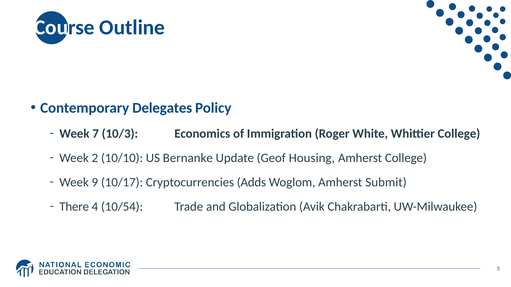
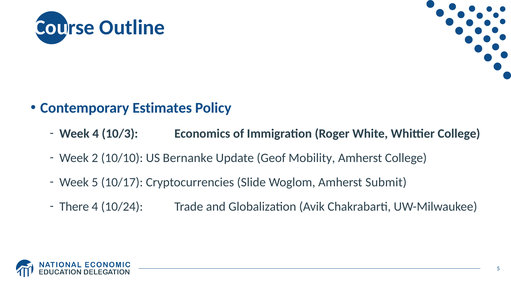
Delegates: Delegates -> Estimates (162, 108)
Week 7: 7 -> 4 (96, 134)
Housing: Housing -> Mobility (312, 158)
Week 9: 9 -> 5 (95, 183)
Adds: Adds -> Slide (251, 183)
10/54: 10/54 -> 10/24 (122, 207)
